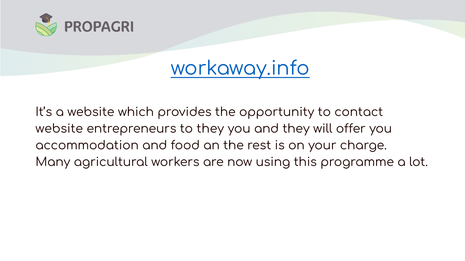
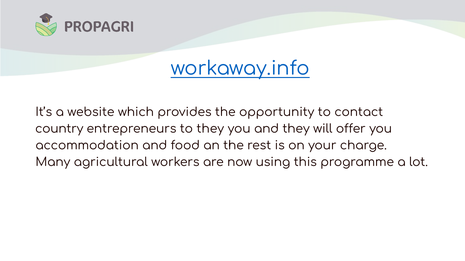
website: website -> country (59, 129)
